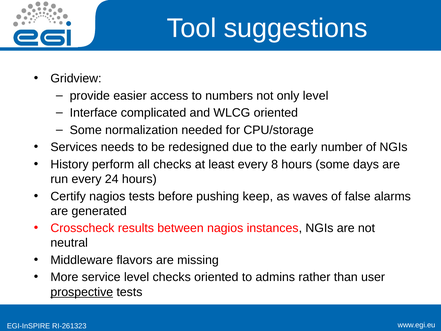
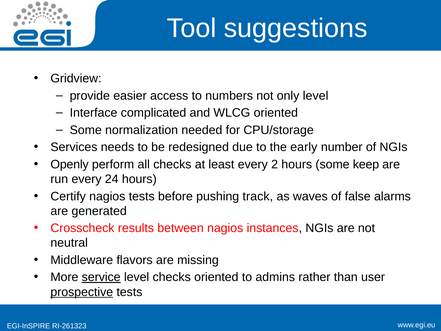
History: History -> Openly (70, 164)
8: 8 -> 2 (275, 164)
days: days -> keep (366, 164)
keep: keep -> track (258, 196)
service underline: none -> present (101, 277)
